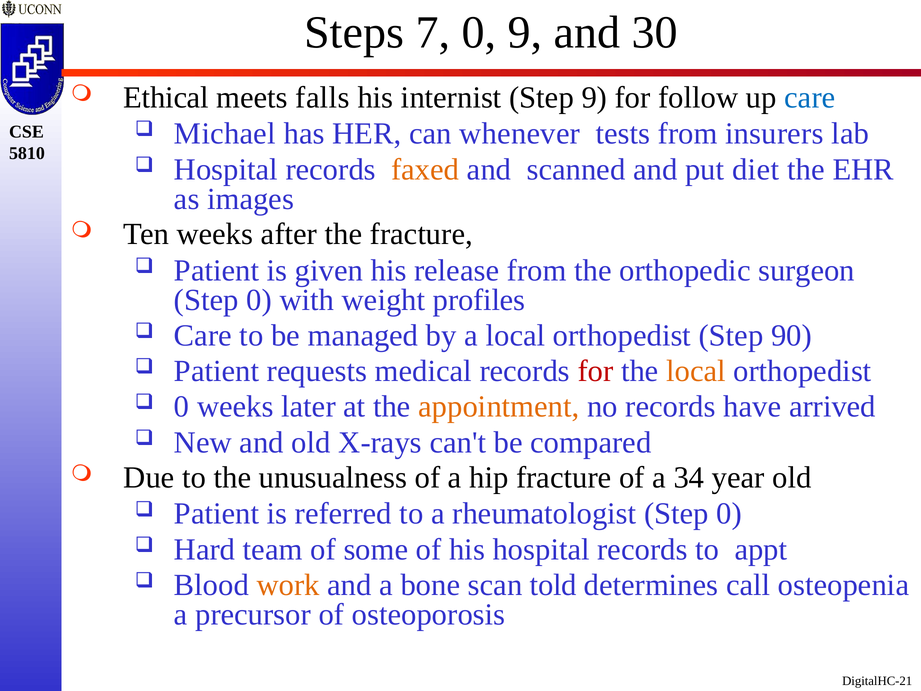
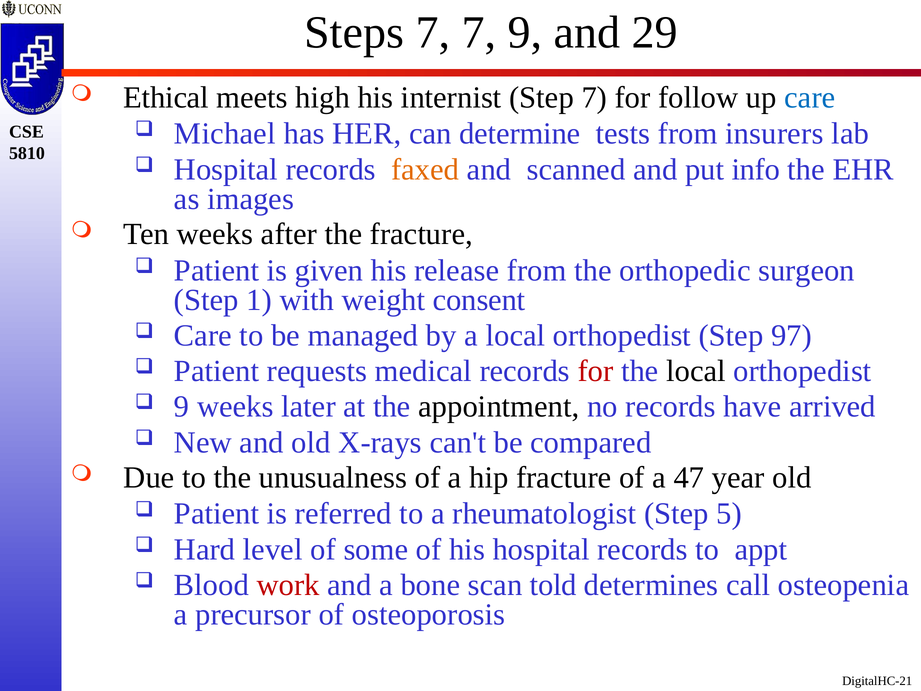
7 0: 0 -> 7 (479, 33)
30: 30 -> 29 (655, 33)
falls: falls -> high (323, 97)
Step 9: 9 -> 7 (594, 97)
whenever: whenever -> determine (520, 134)
diet: diet -> info (756, 169)
0: 0 -> 1 (259, 300)
profiles: profiles -> consent (479, 300)
90: 90 -> 97 (792, 335)
local colour: orange -> black (696, 371)
0: 0 -> 9 (182, 407)
appointment colour: orange -> black (499, 407)
34: 34 -> 47 (689, 477)
rheumatologist Step 0: 0 -> 5 (729, 514)
team: team -> level (273, 549)
work colour: orange -> red (288, 585)
